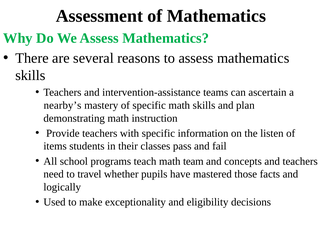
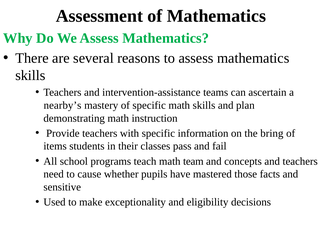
listen: listen -> bring (272, 133)
travel: travel -> cause (89, 174)
logically: logically -> sensitive (62, 187)
